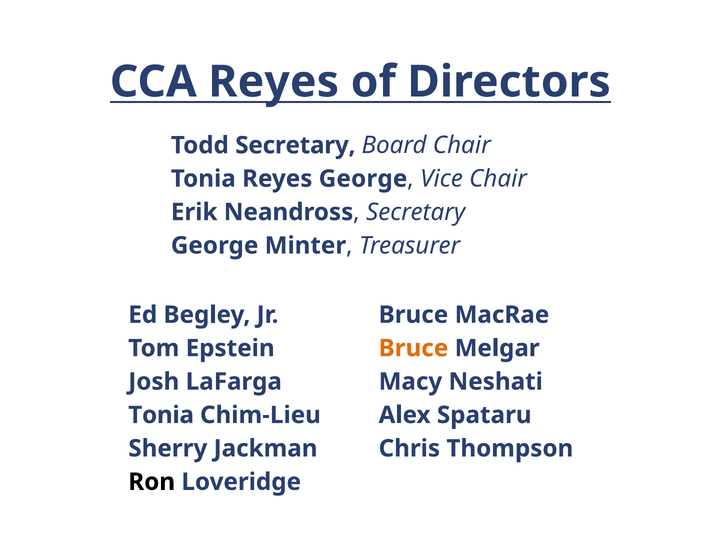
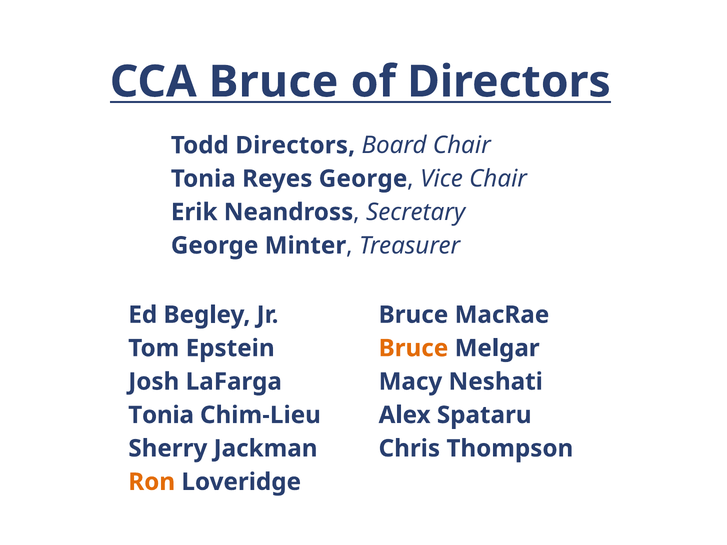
CCA Reyes: Reyes -> Bruce (274, 82)
Todd Secretary: Secretary -> Directors (295, 145)
Ron colour: black -> orange (152, 482)
